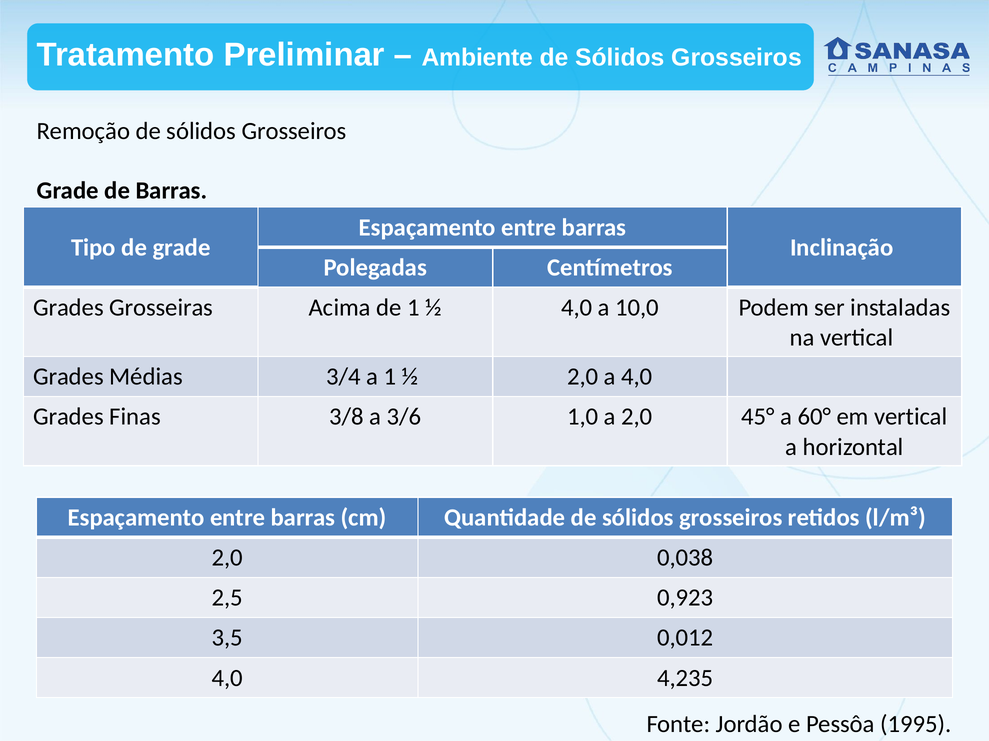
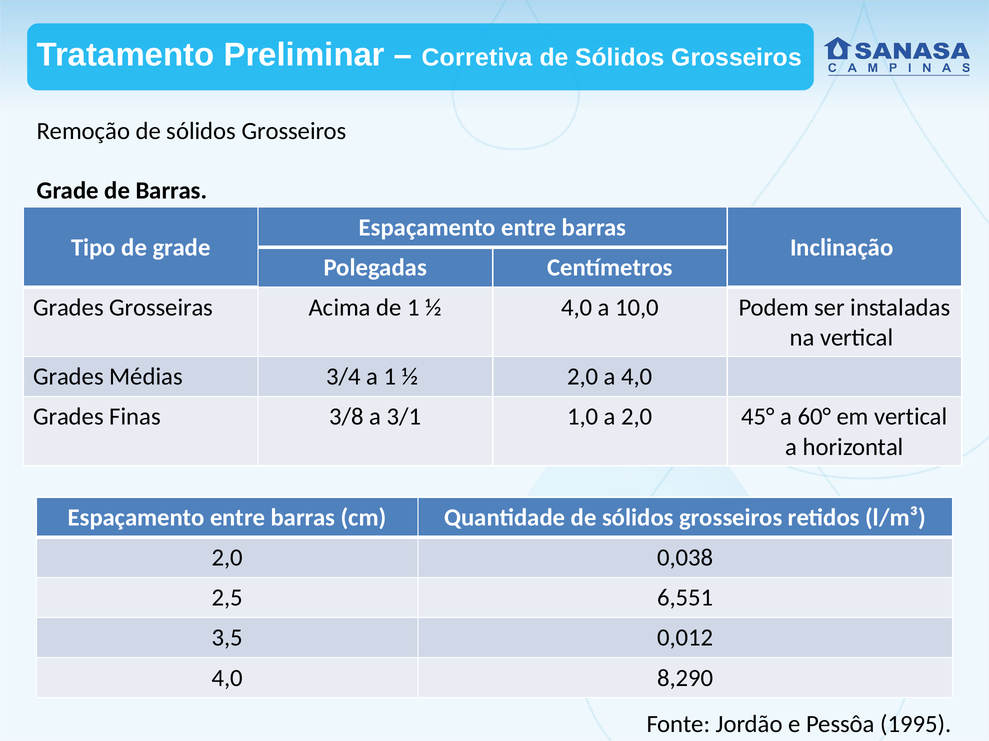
Ambiente: Ambiente -> Corretiva (477, 58)
3/6: 3/6 -> 3/1 (404, 417)
0,923: 0,923 -> 6,551 (685, 598)
4,235: 4,235 -> 8,290 (685, 679)
